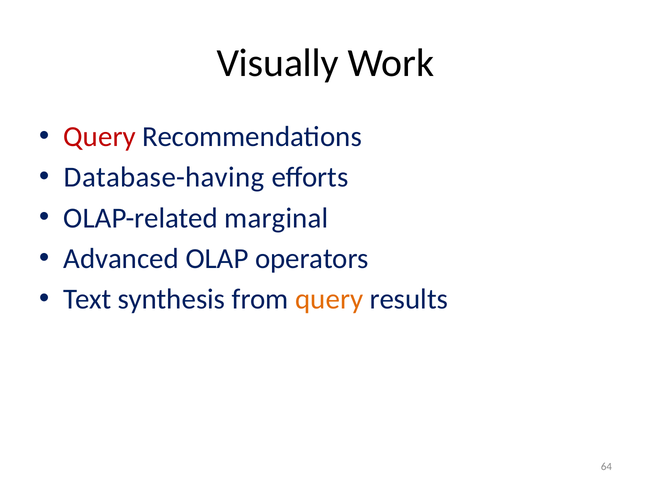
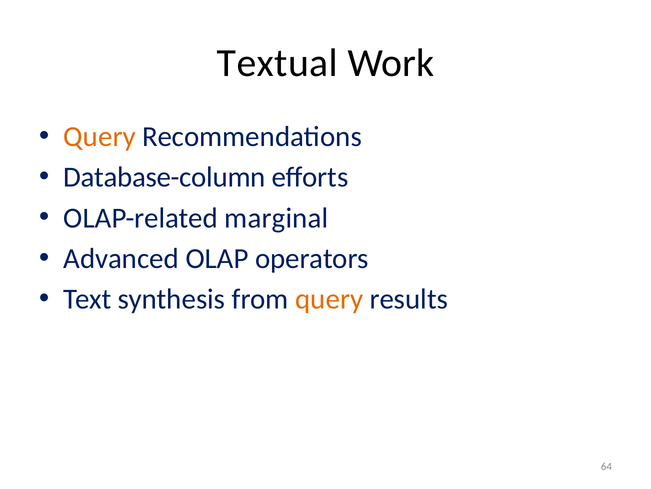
Visually: Visually -> Textual (277, 63)
Query colour: red -> orange (100, 137)
Database-having: Database-having -> Database-column (164, 177)
